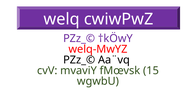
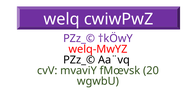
15: 15 -> 20 (151, 70)
